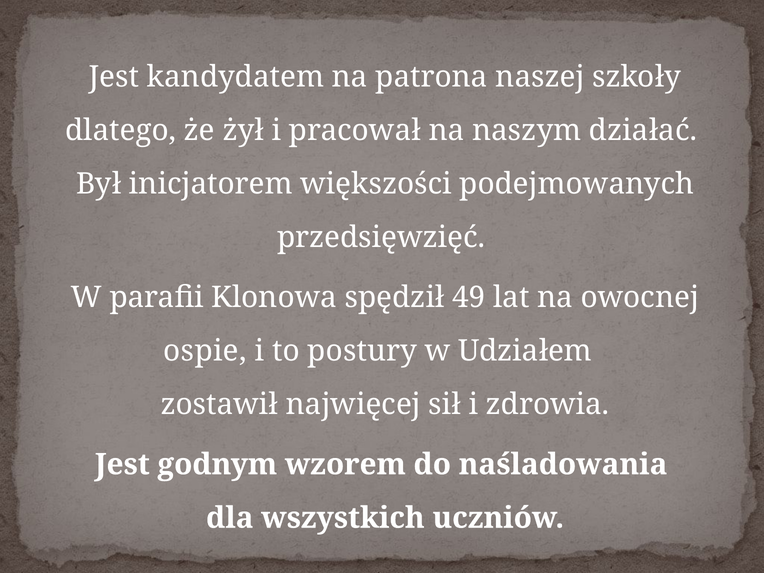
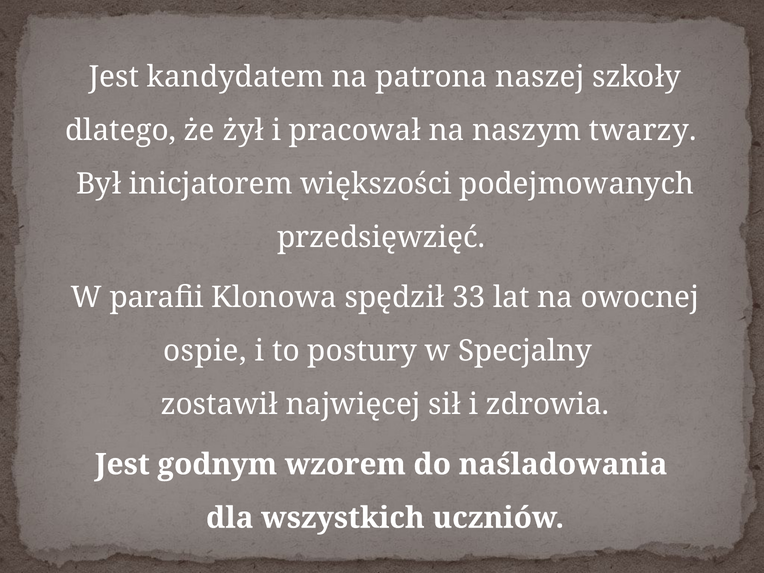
działać: działać -> twarzy (643, 131)
49: 49 -> 33 (469, 298)
Udziałem: Udziałem -> Specjalny (525, 351)
